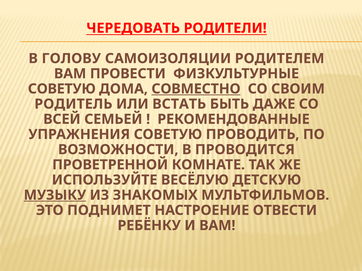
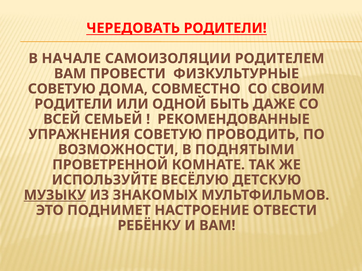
ГОЛОВУ: ГОЛОВУ -> НАЧАЛЕ (71, 59)
СОВМЕСТНО underline: present -> none (196, 89)
РОДИТЕЛЬ: РОДИТЕЛЬ -> РОДИТЕЛИ (74, 104)
ВСТАТЬ: ВСТАТЬ -> ОДНОЙ (179, 104)
ПРОВОДИТСЯ: ПРОВОДИТСЯ -> ПОДНЯТЫМИ (245, 150)
